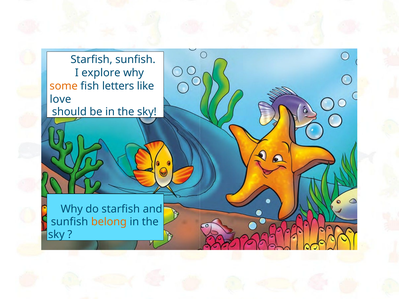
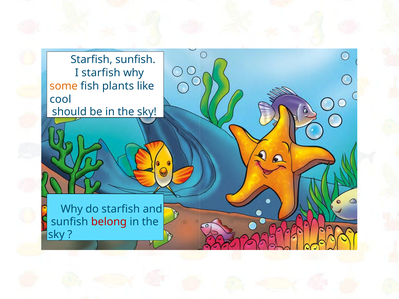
I explore: explore -> starfish (101, 73)
letters: letters -> plants (118, 86)
love: love -> cool (60, 99)
belong colour: orange -> red (109, 222)
